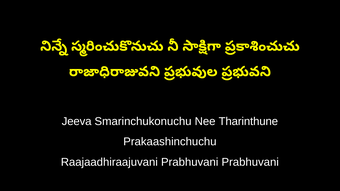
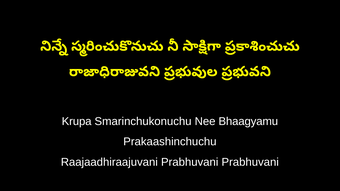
Jeeva: Jeeva -> Krupa (77, 121)
Tharinthune: Tharinthune -> Bhaagyamu (248, 121)
